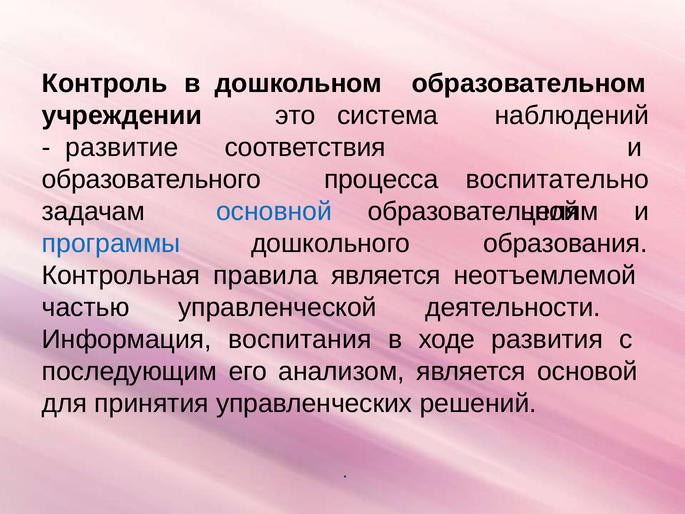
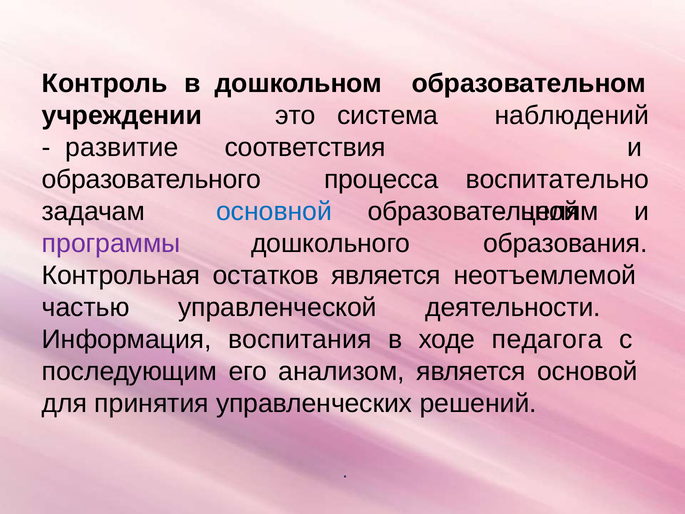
программы colour: blue -> purple (111, 243)
правила: правила -> остатков (266, 275)
развития: развития -> педагога (547, 339)
